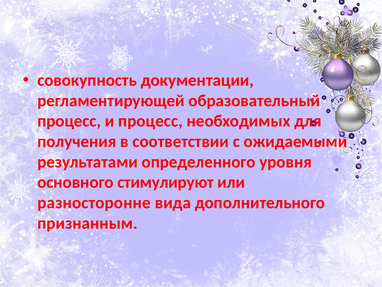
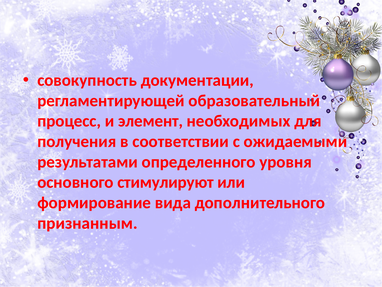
и процесс: процесс -> элемент (151, 121)
разносторонне: разносторонне -> формирование (94, 202)
